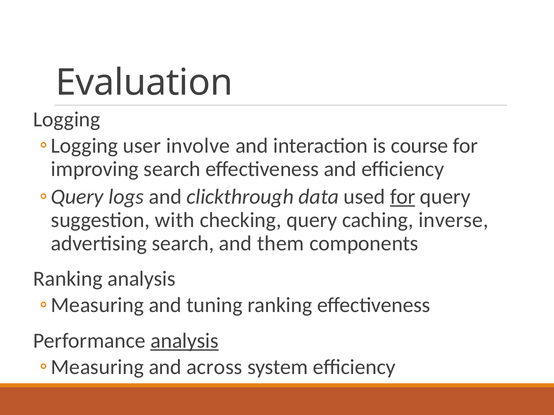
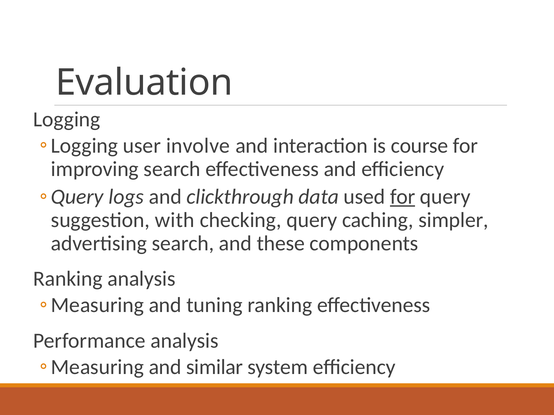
inverse: inverse -> simpler (454, 220)
them: them -> these (281, 244)
analysis underline: present -> none (185, 341)
across: across -> similar (215, 368)
